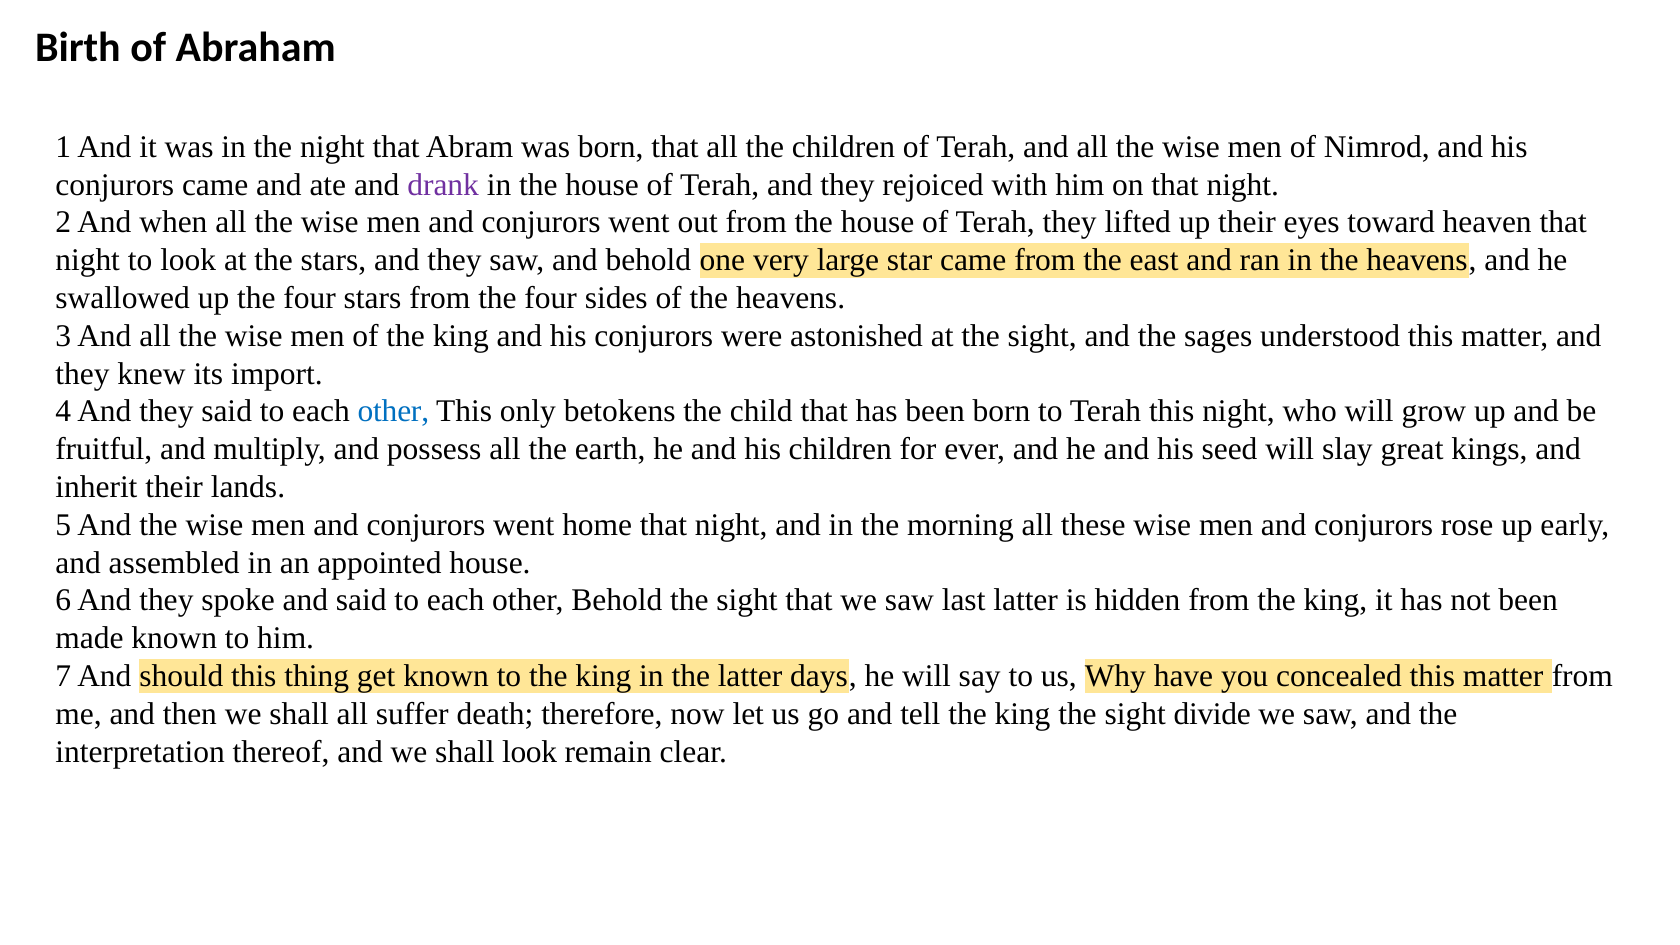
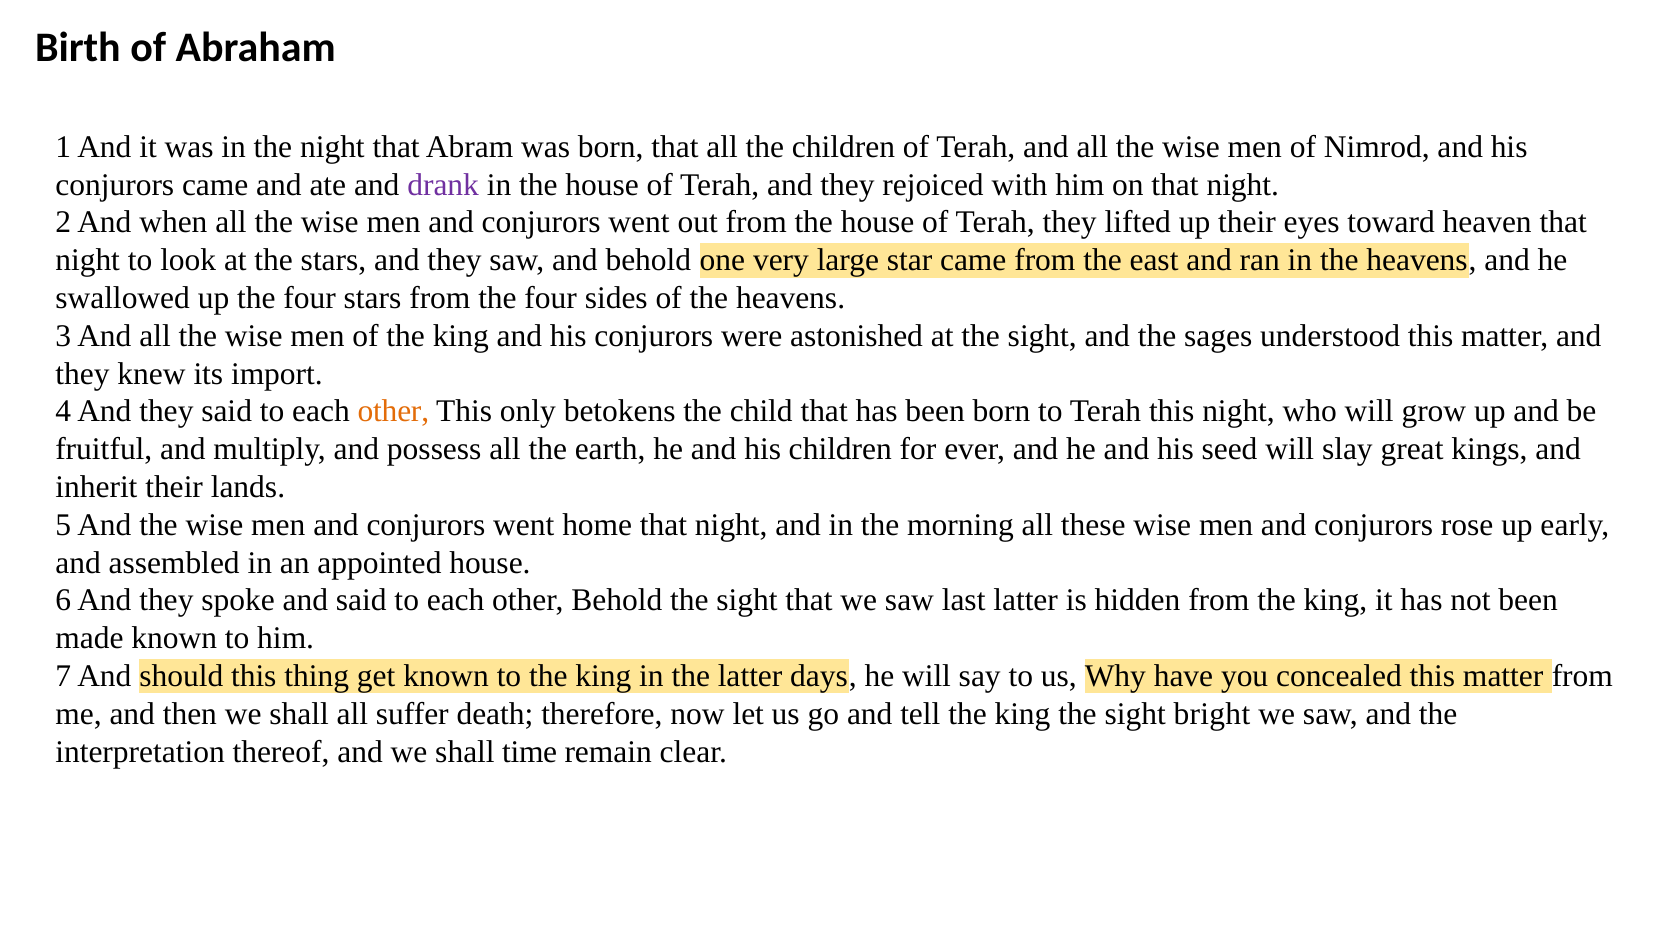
other colour: blue -> orange (393, 412)
divide: divide -> bright (1212, 714)
shall look: look -> time (530, 752)
